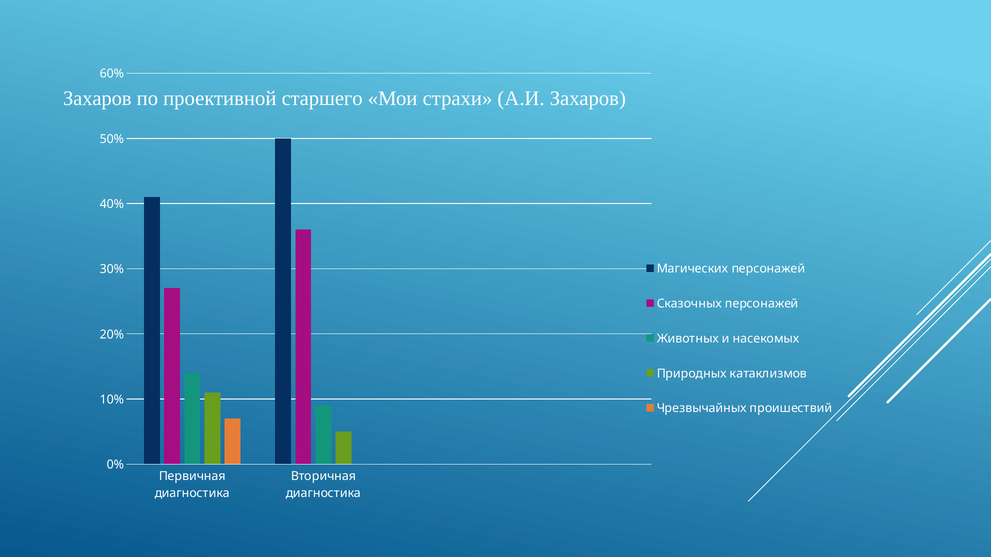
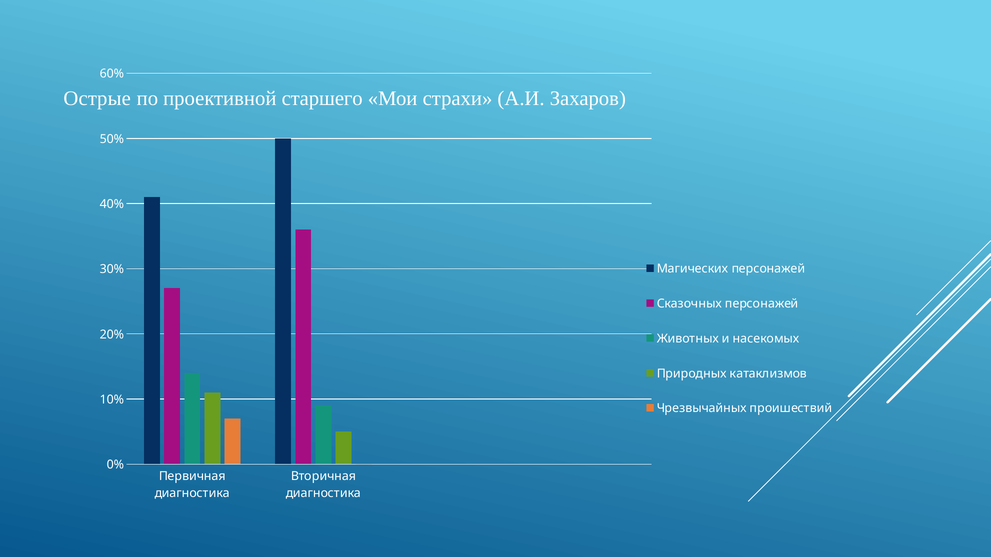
Захаров: Захаров -> Острые (97, 99)
